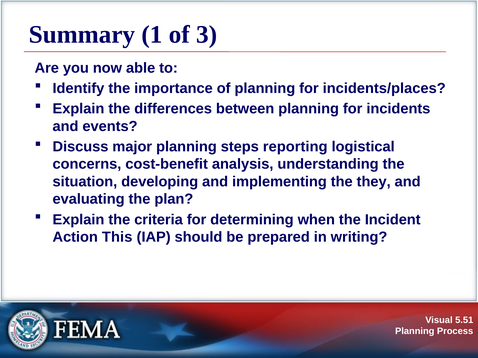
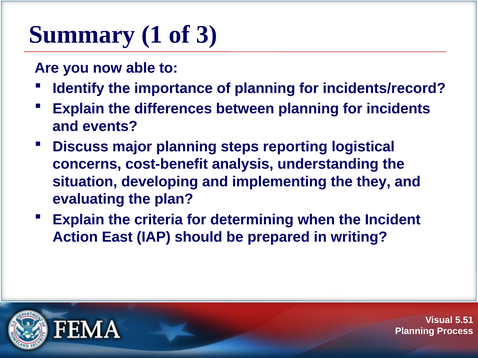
incidents/places: incidents/places -> incidents/record (384, 88)
This: This -> East (117, 237)
